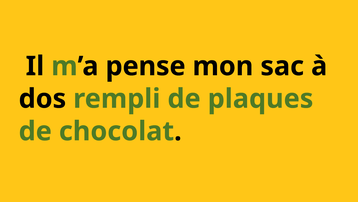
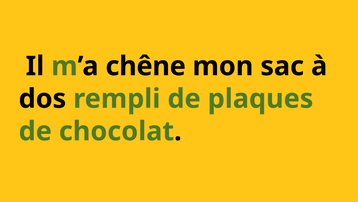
pense: pense -> chêne (146, 66)
